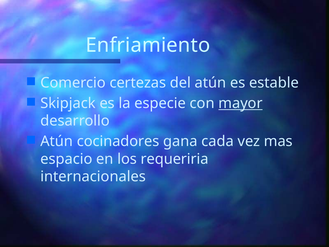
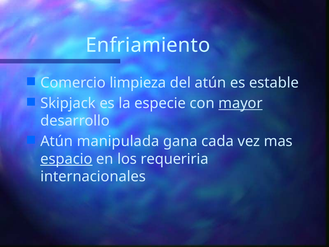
certezas: certezas -> limpieza (138, 83)
cocinadores: cocinadores -> manipulada (118, 141)
espacio underline: none -> present (66, 159)
